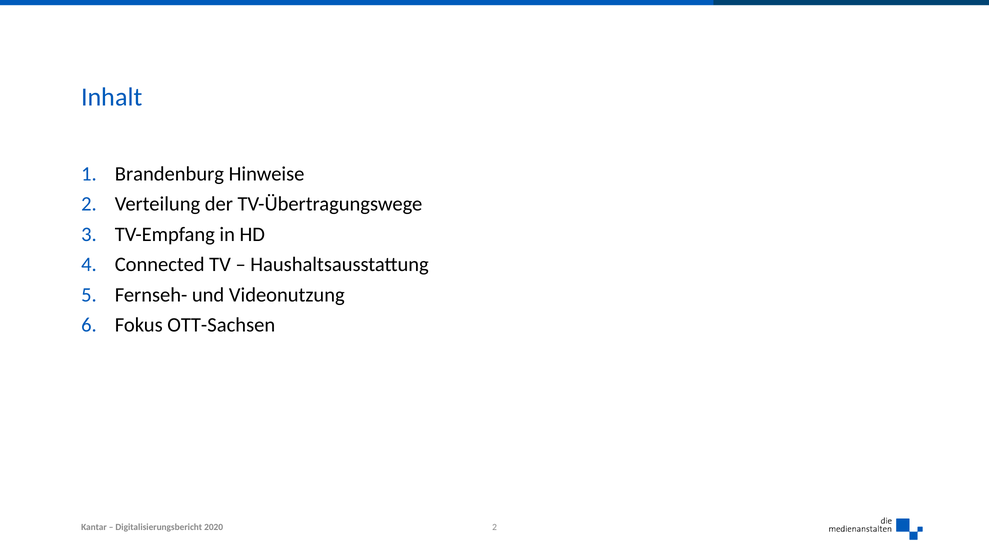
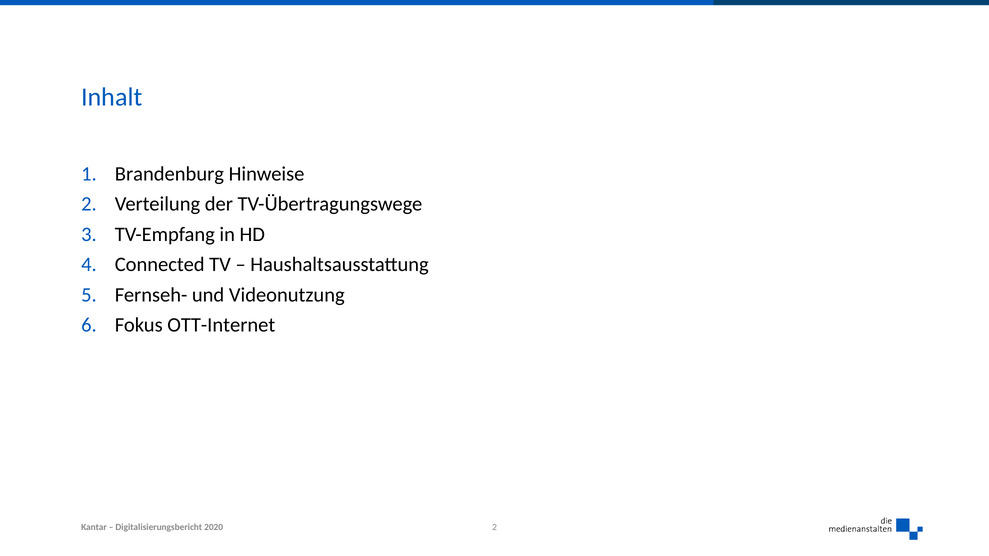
OTT-Sachsen: OTT-Sachsen -> OTT-Internet (221, 325)
